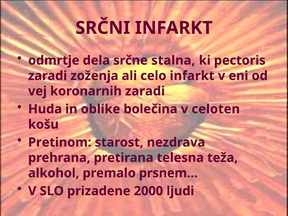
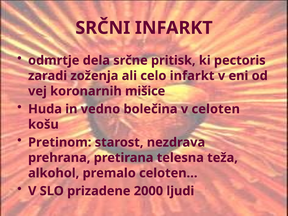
stalna: stalna -> pritisk (173, 60)
koronarnih zaradi: zaradi -> mišice (145, 91)
oblike: oblike -> vedno (100, 109)
prsnem…: prsnem… -> celoten… (168, 173)
